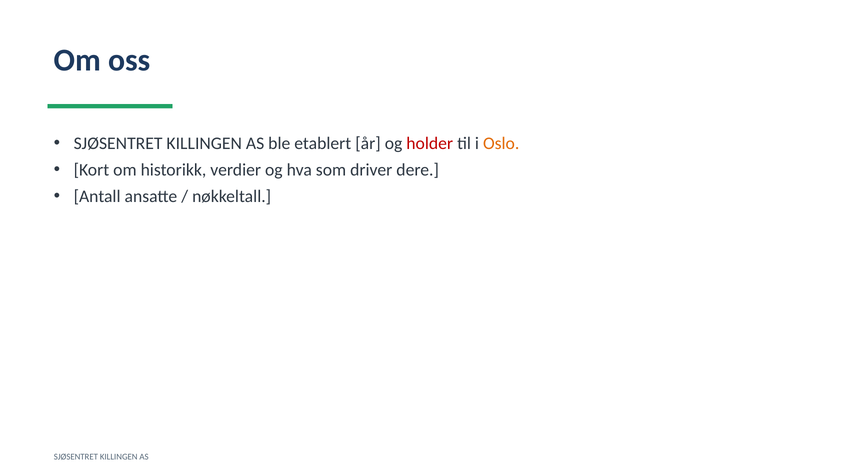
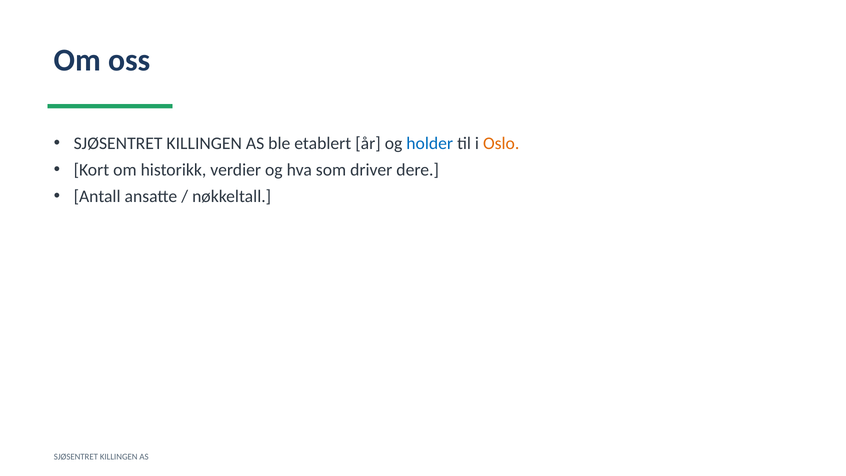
holder colour: red -> blue (430, 143)
